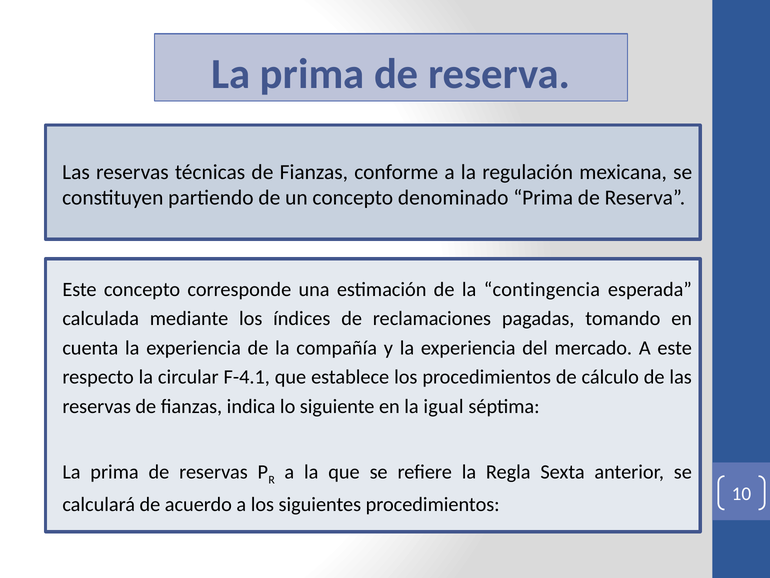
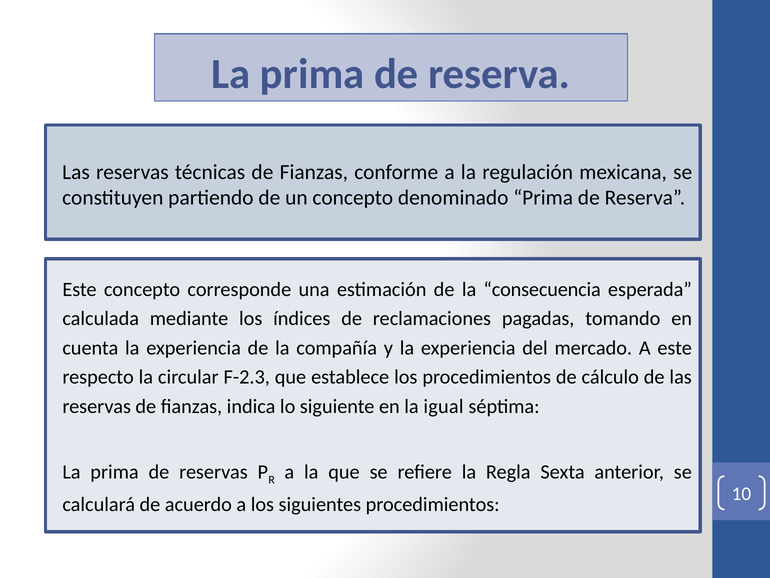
contingencia: contingencia -> consecuencia (542, 289)
F-4.1: F-4.1 -> F-2.3 (247, 377)
